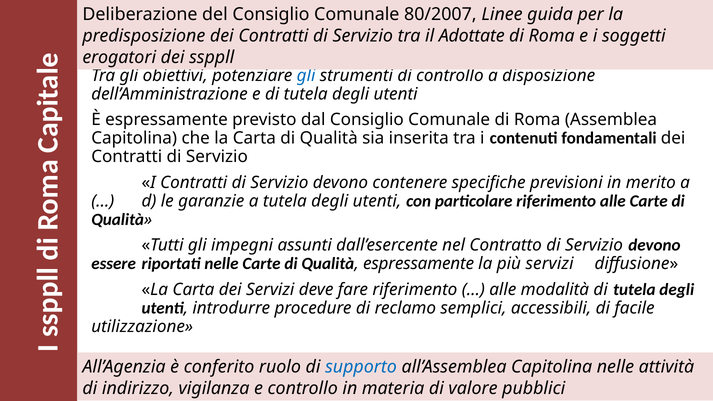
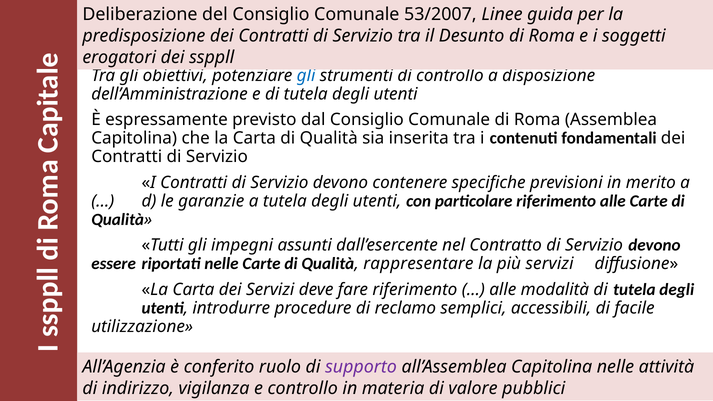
80/2007: 80/2007 -> 53/2007 (440, 15)
Adottate: Adottate -> Desunto (472, 36)
espressamente: espressamente -> rappresentare (418, 264)
supporto colour: blue -> purple (361, 367)
